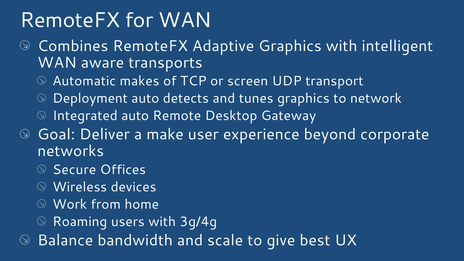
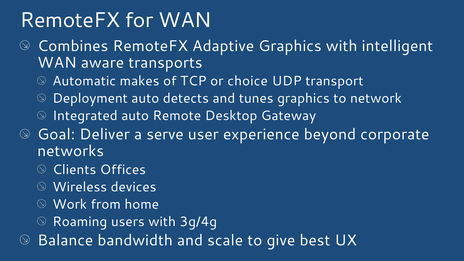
screen: screen -> choice (248, 81)
make: make -> serve (165, 135)
Secure: Secure -> Clients (74, 170)
